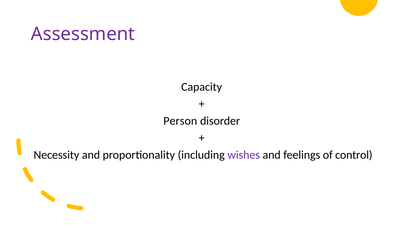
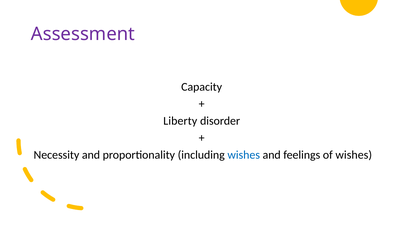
Person: Person -> Liberty (180, 121)
wishes colour: purple -> blue (244, 155)
of control: control -> wishes (354, 155)
